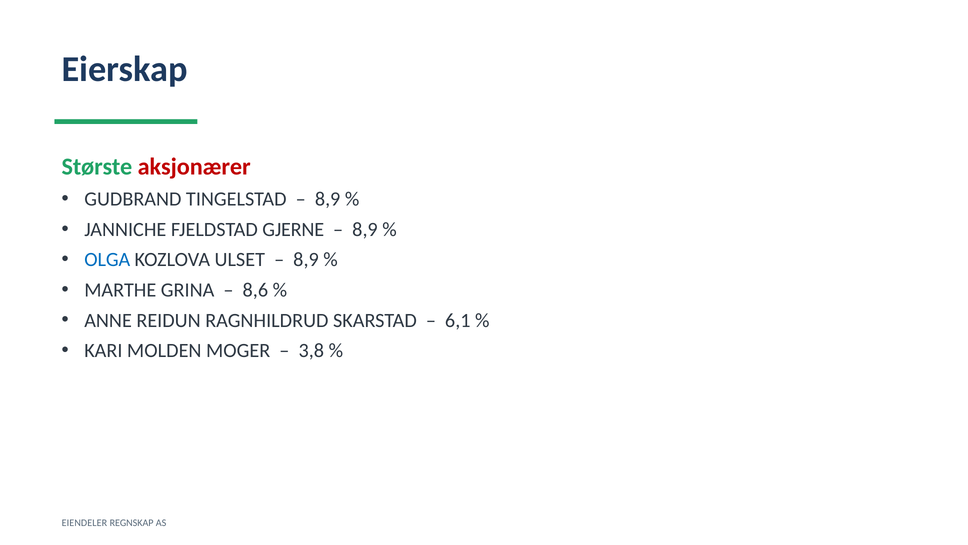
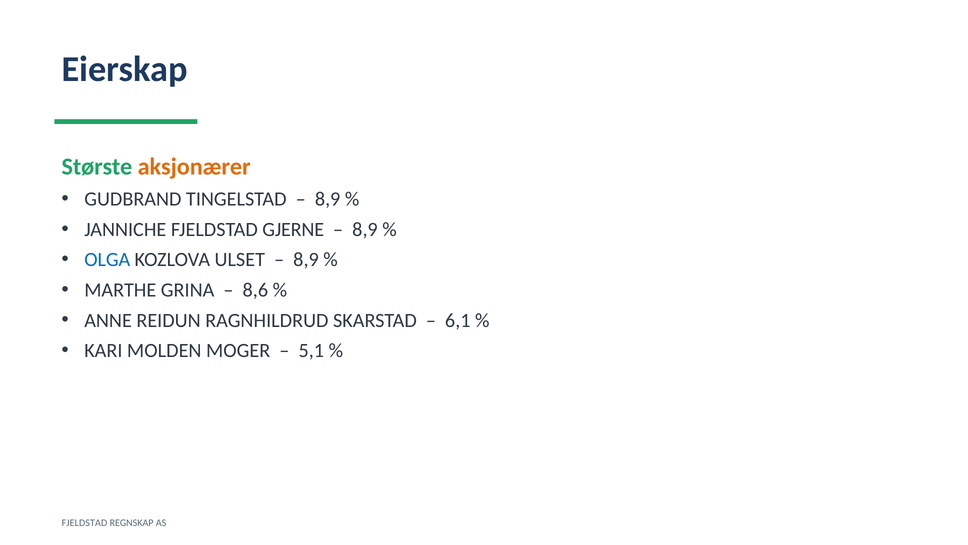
aksjonærer colour: red -> orange (194, 167)
3,8: 3,8 -> 5,1 (311, 350)
EIENDELER: EIENDELER -> FJELDSTAD (84, 522)
